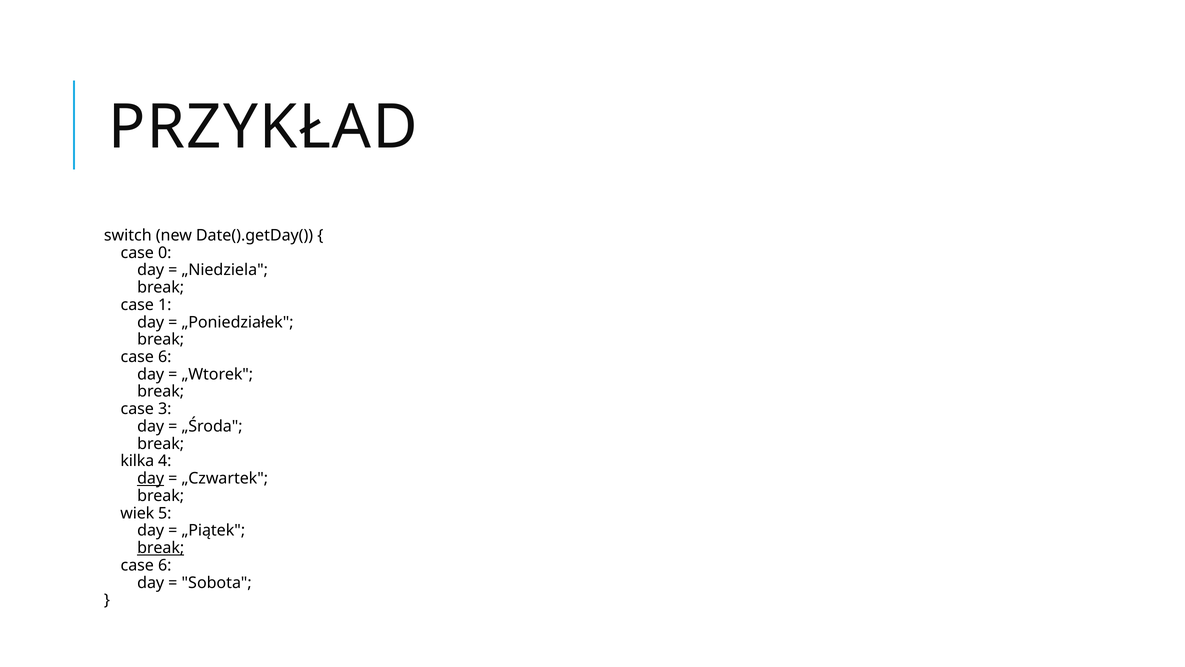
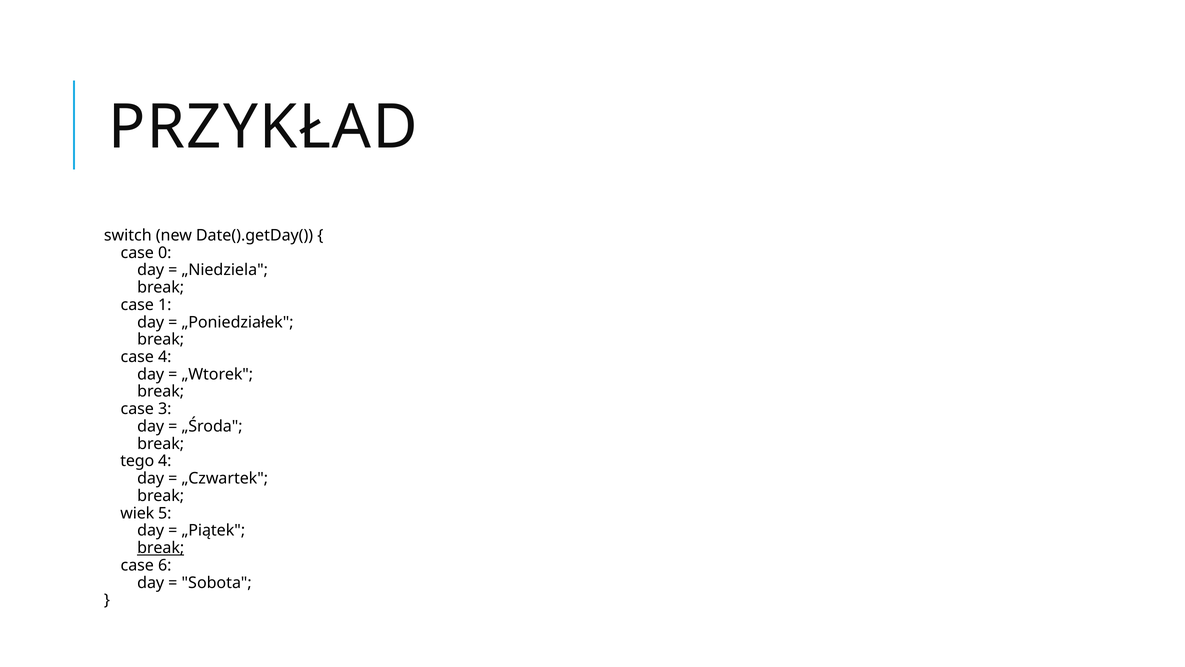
6: 6 -> 4 (165, 357)
kilka: kilka -> tego (137, 461)
day underline: present -> none (151, 478)
